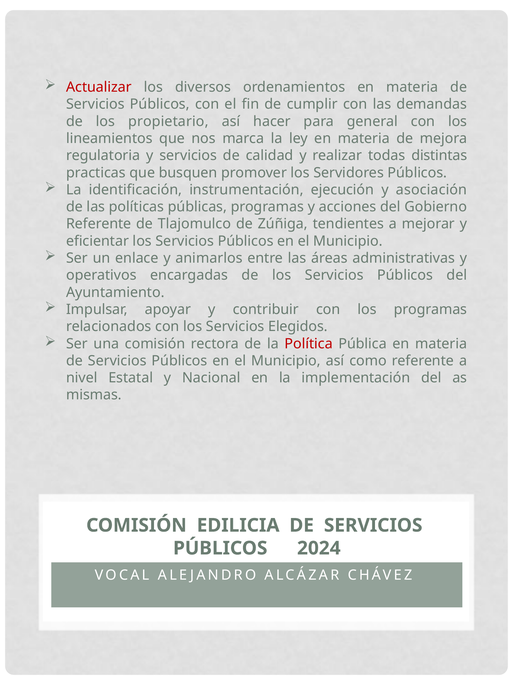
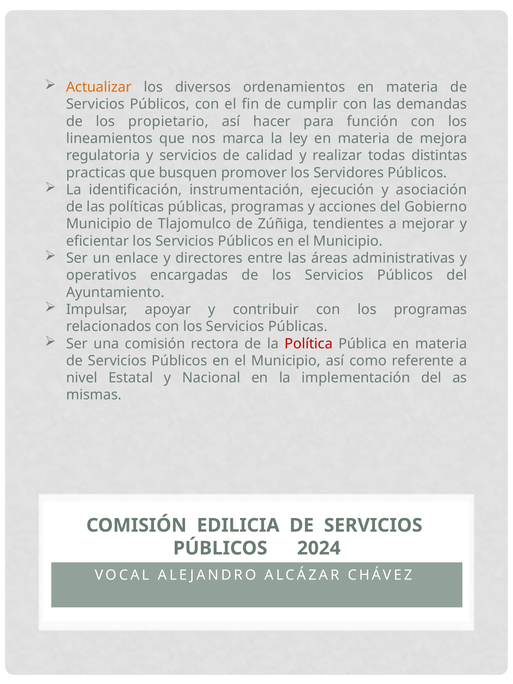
Actualizar colour: red -> orange (99, 87)
general: general -> función (372, 121)
Referente: Referente -> Municipio (99, 224)
animarlos: animarlos -> directores (209, 258)
Servicios Elegidos: Elegidos -> Públicas (298, 327)
